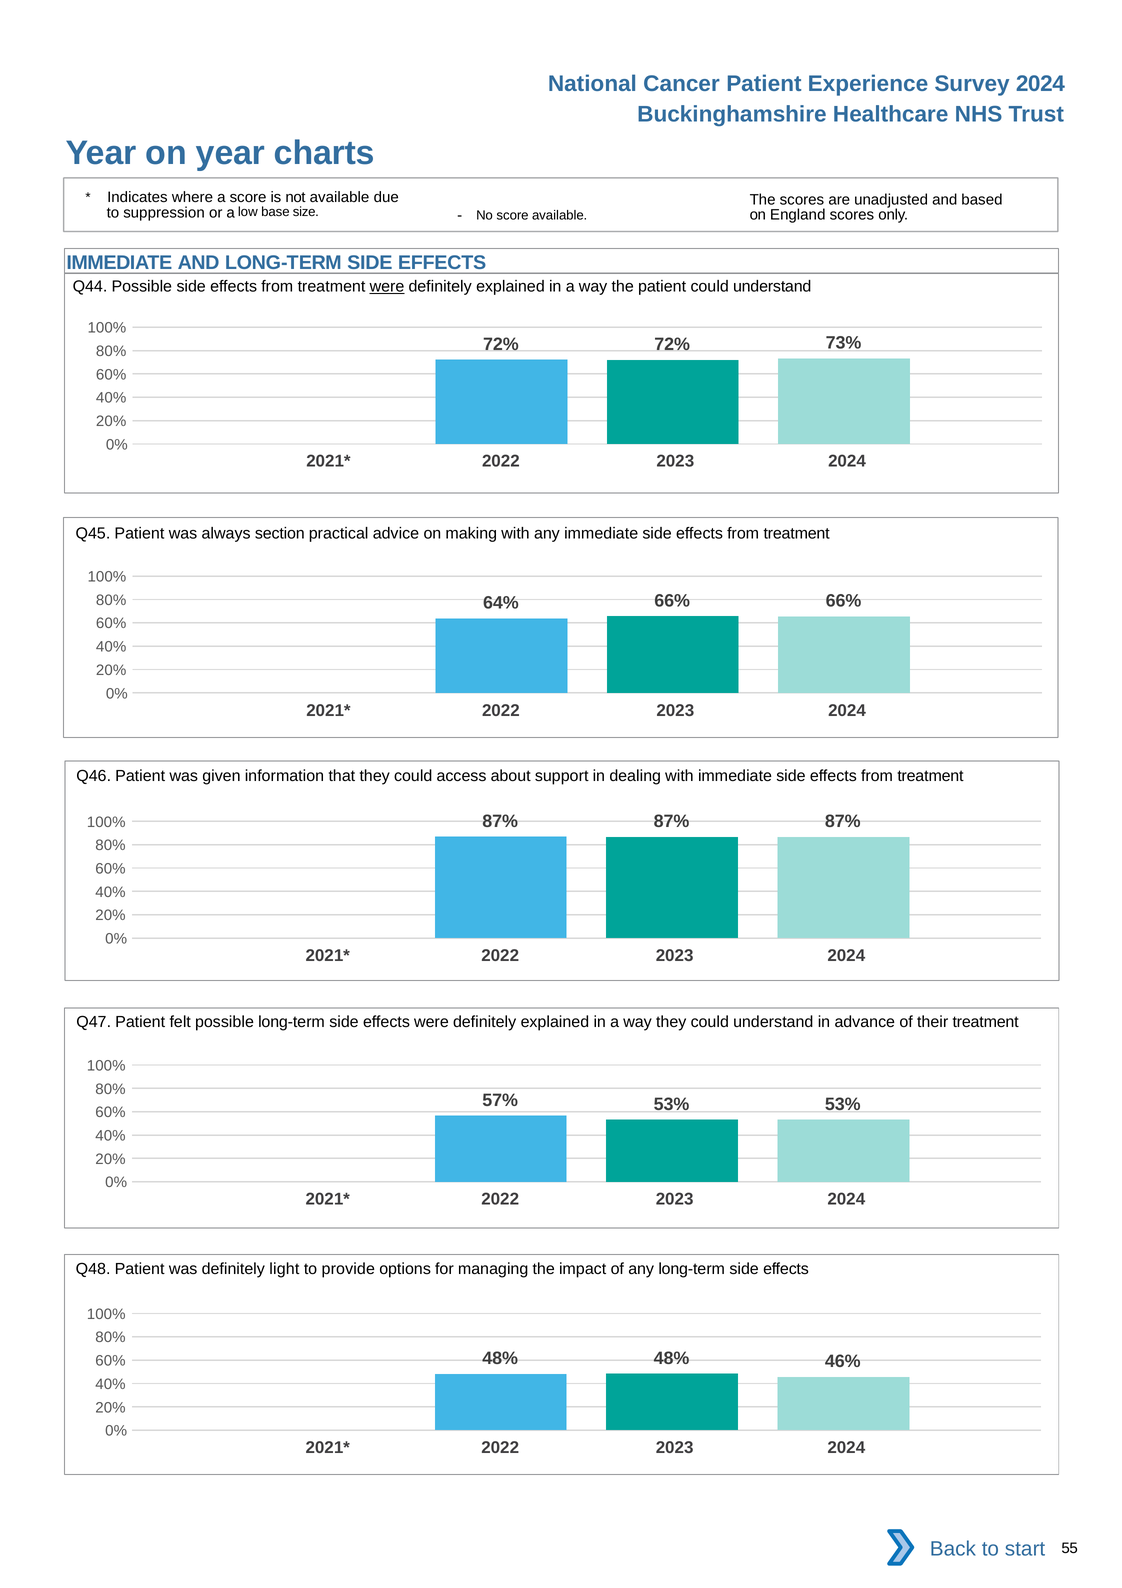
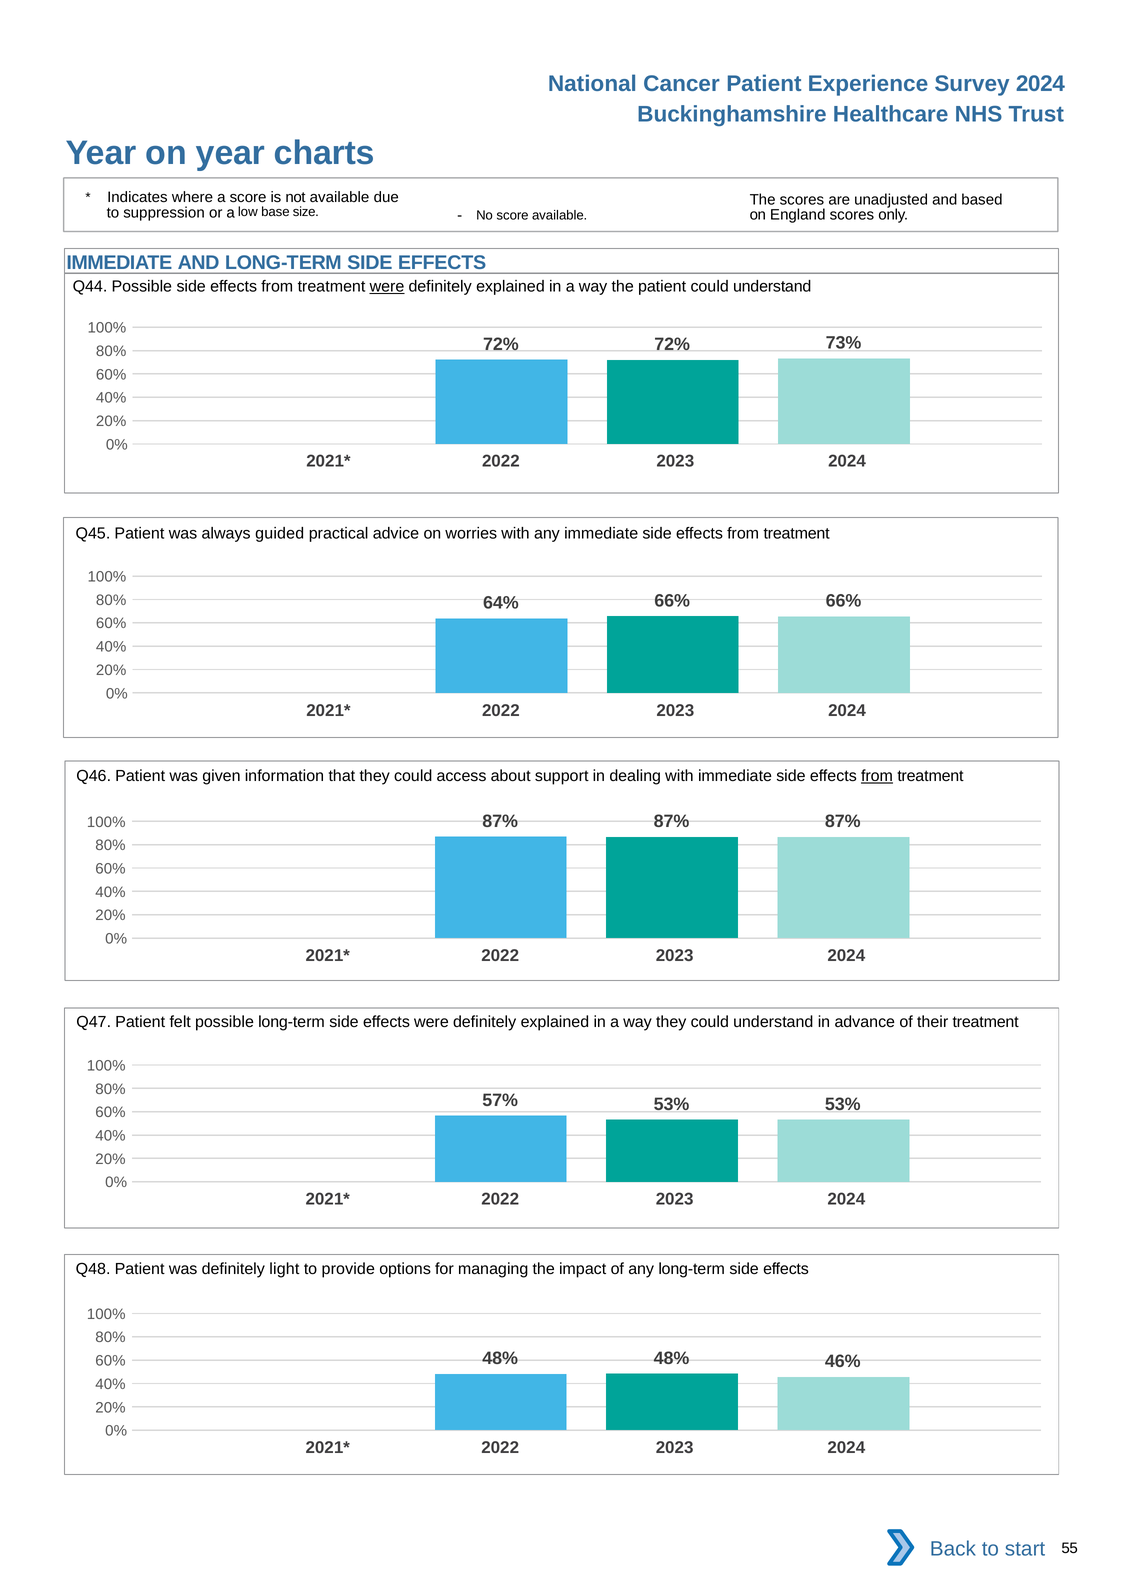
section: section -> guided (280, 533)
making: making -> worries (471, 533)
from underline: none -> present (877, 776)
